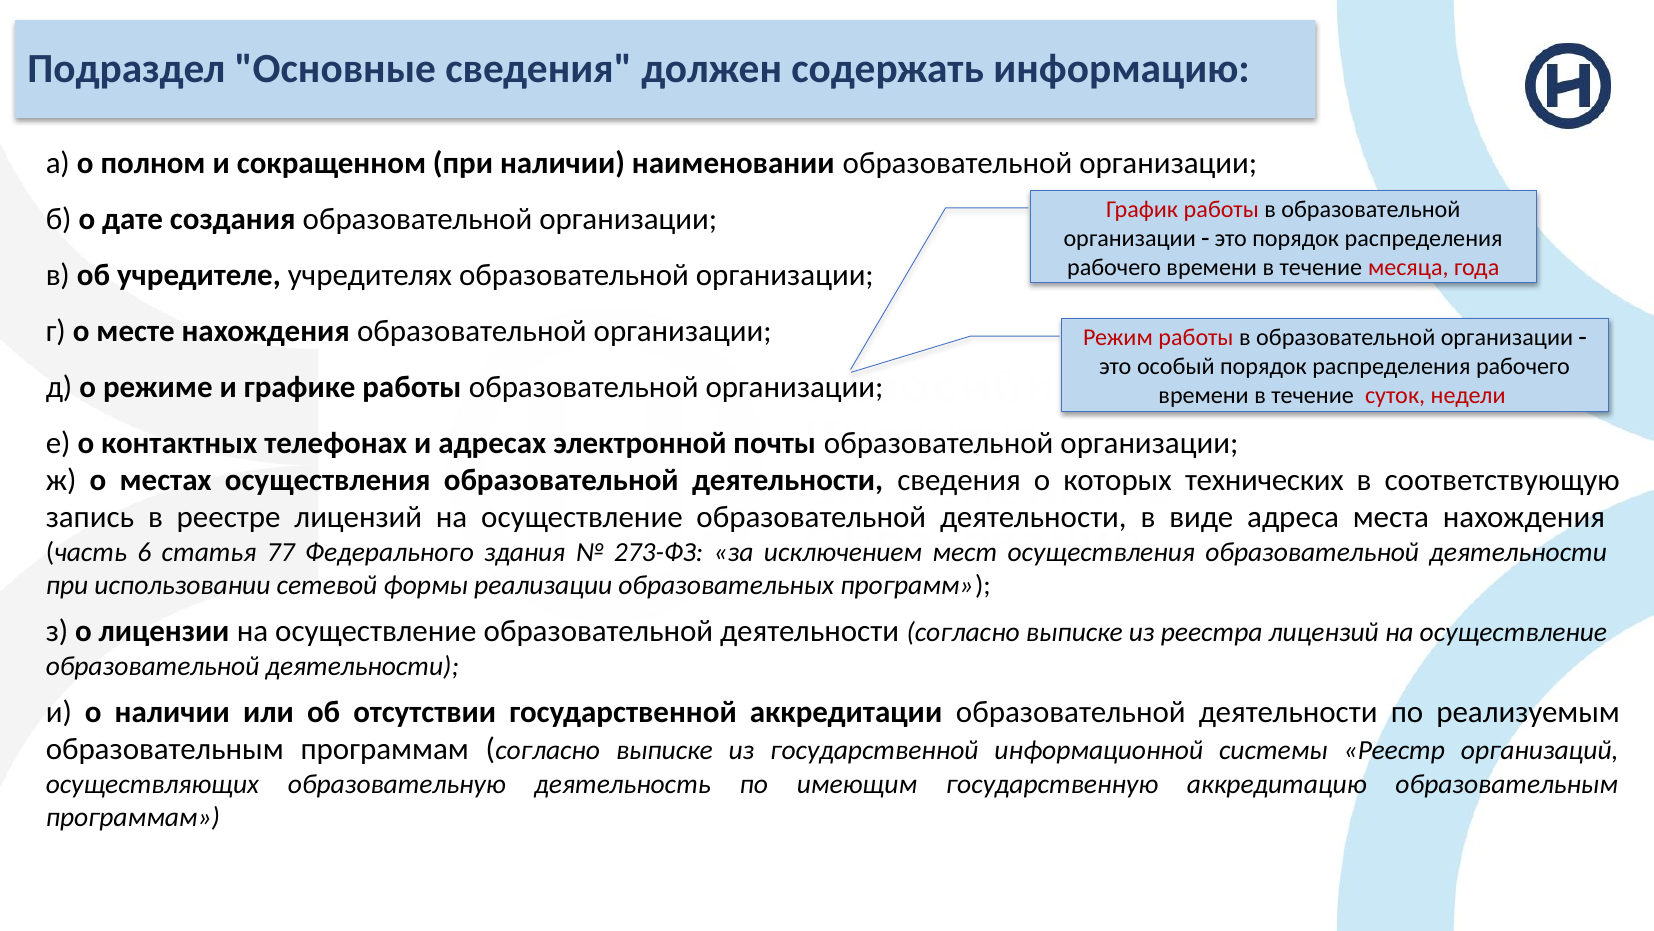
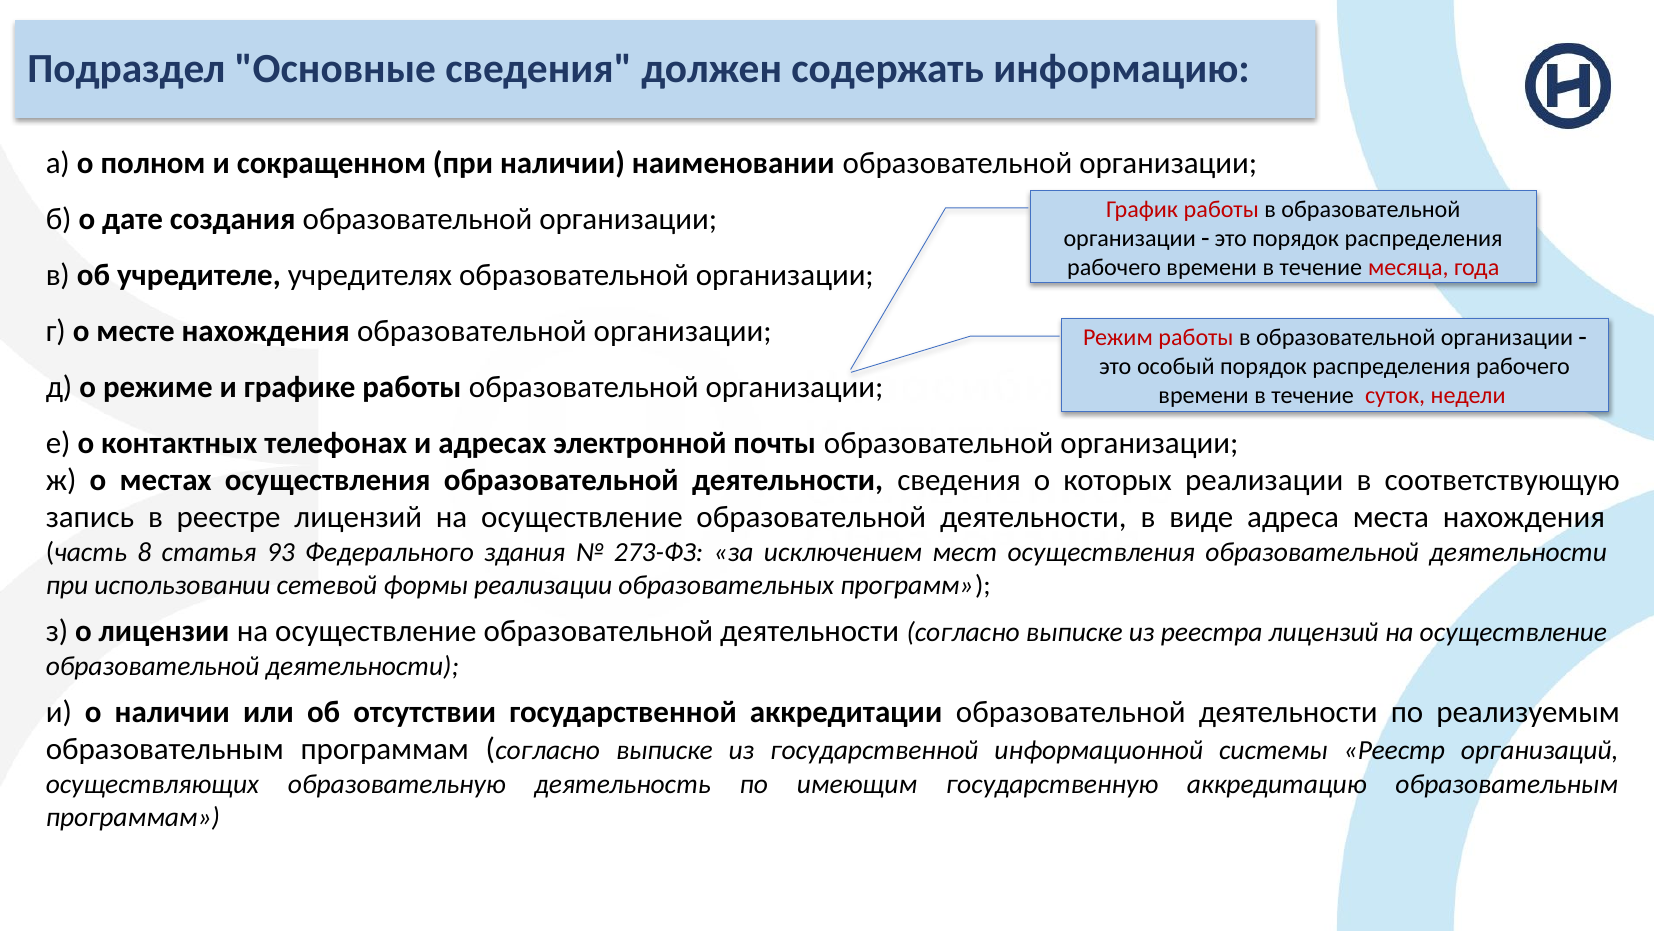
которых технических: технических -> реализации (1264, 480)
6: 6 -> 8 (144, 552)
77: 77 -> 93 (281, 552)
